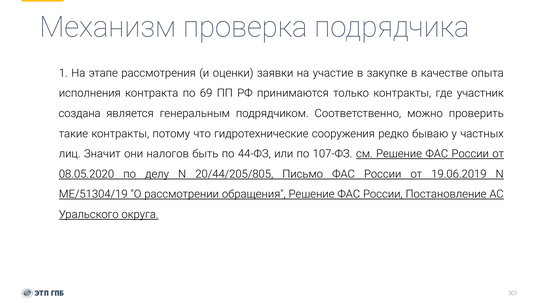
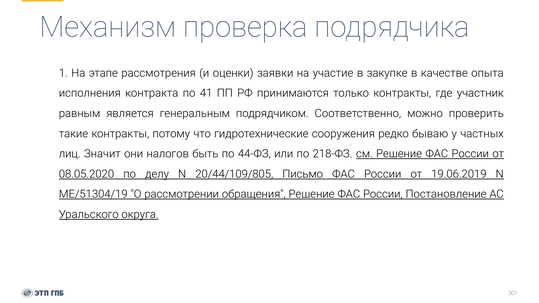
69: 69 -> 41 (206, 93)
создана: создана -> равным (80, 114)
107-ФЗ: 107-ФЗ -> 218-ФЗ (333, 154)
20/44/205/805: 20/44/205/805 -> 20/44/109/805 (234, 174)
